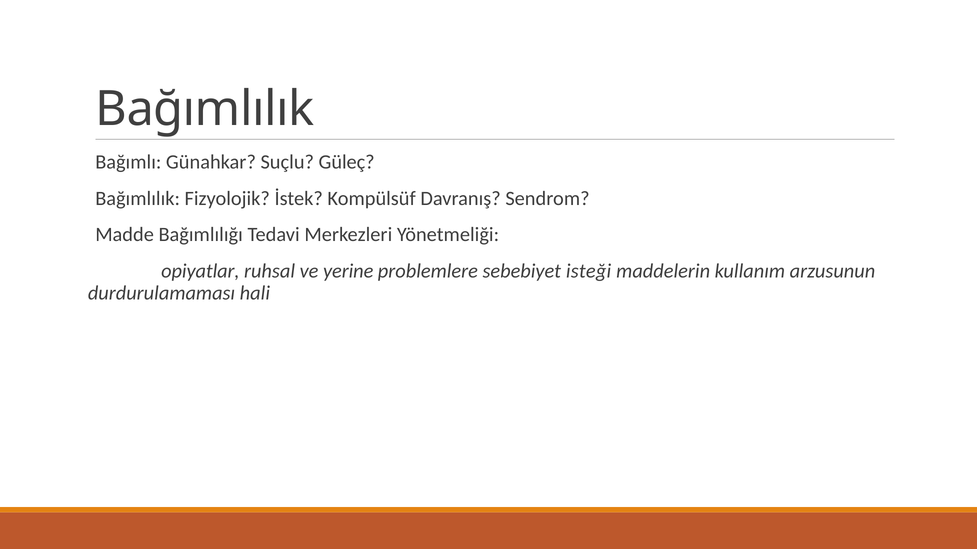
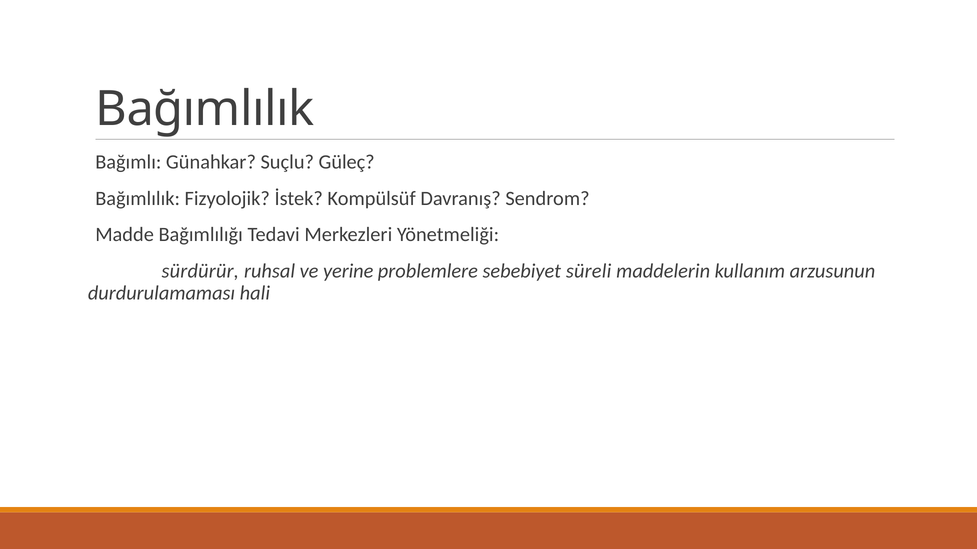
opiyatlar: opiyatlar -> sürdürür (200, 271)
isteği: isteği -> süreli (589, 271)
